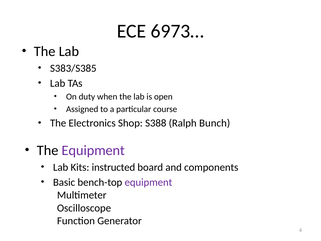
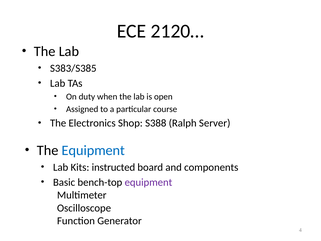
6973…: 6973… -> 2120… (177, 31)
Bunch: Bunch -> Server (215, 123)
Equipment colour: purple -> blue (93, 150)
